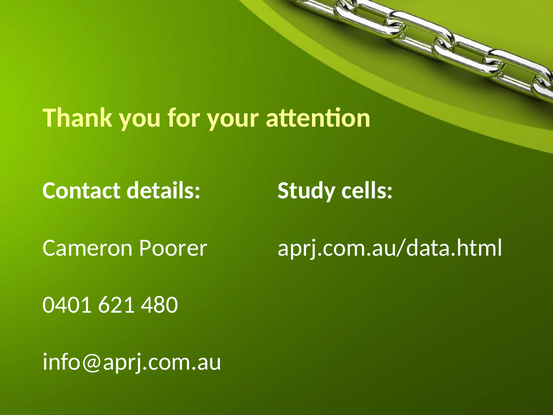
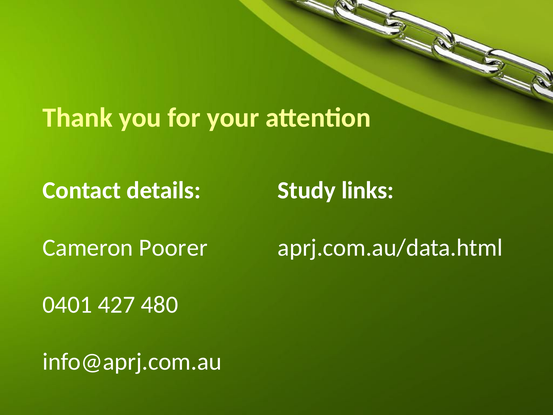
cells: cells -> links (368, 190)
621: 621 -> 427 (117, 305)
